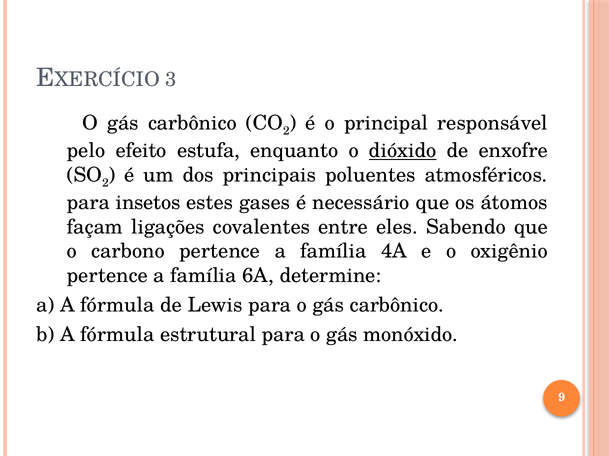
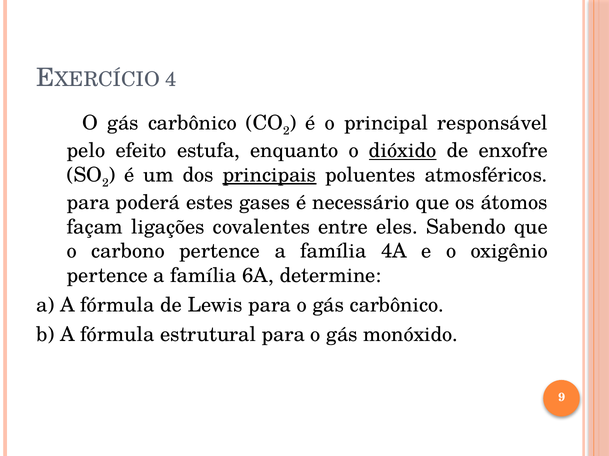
3: 3 -> 4 (171, 80)
principais underline: none -> present (269, 175)
insetos: insetos -> poderá (148, 203)
